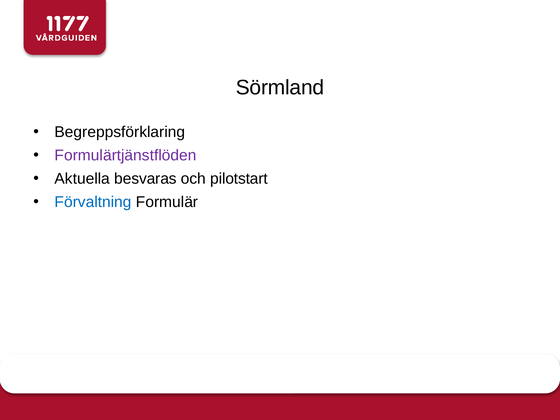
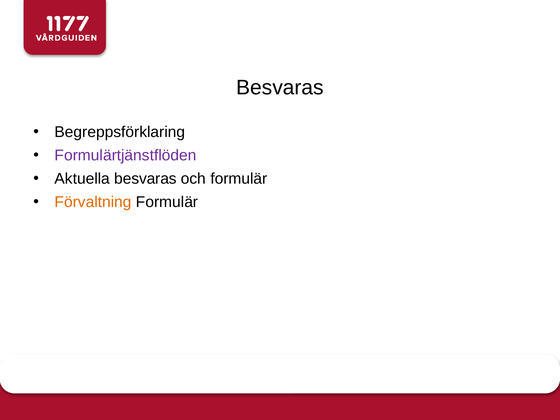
Sörmland: Sörmland -> Besvaras (280, 87)
och pilotstart: pilotstart -> formulär (239, 179)
Förvaltning colour: blue -> orange (93, 202)
